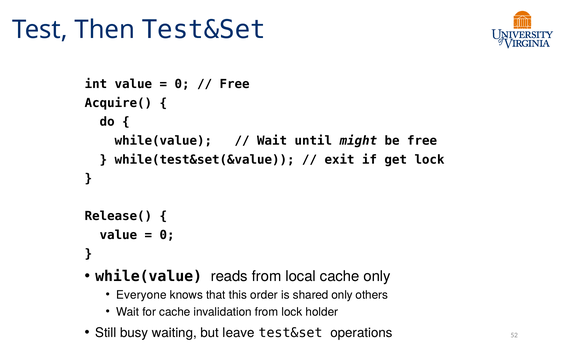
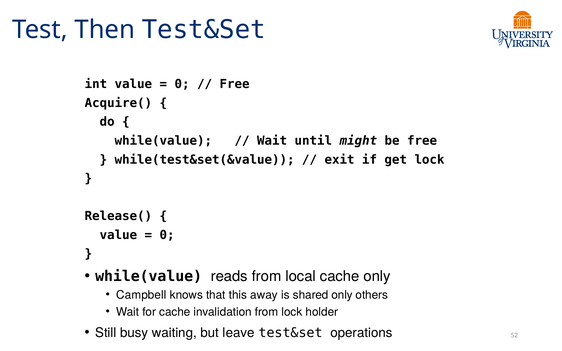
Everyone: Everyone -> Campbell (141, 295)
order: order -> away (264, 295)
